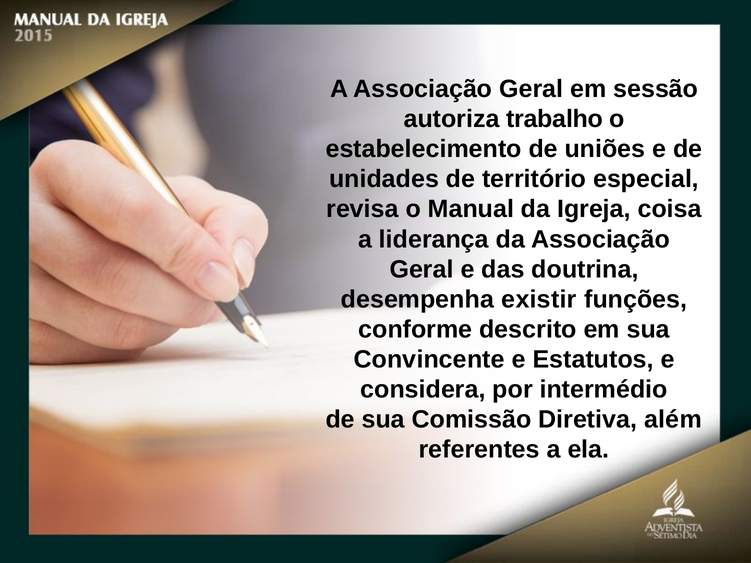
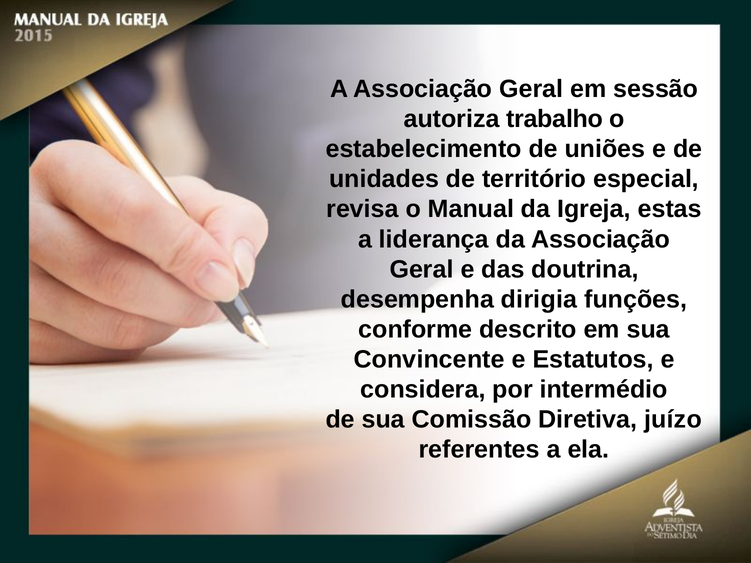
coisa: coisa -> estas (670, 209)
existir: existir -> dirigia (539, 299)
além: além -> juízo (673, 420)
